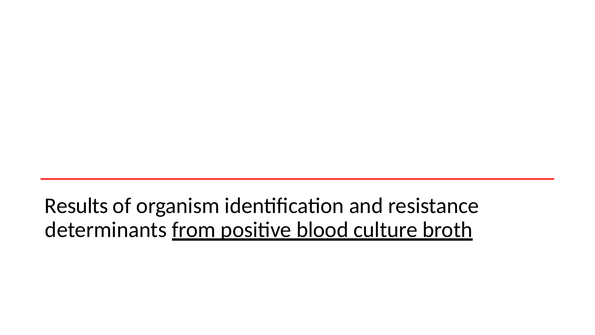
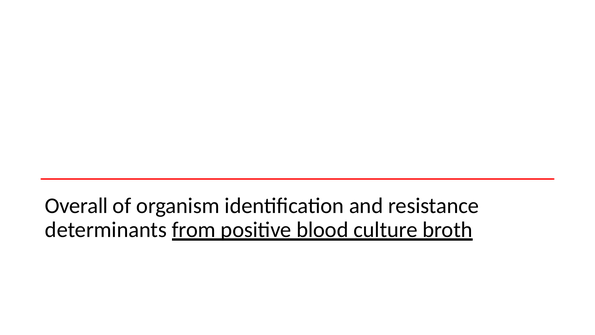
Results: Results -> Overall (76, 206)
